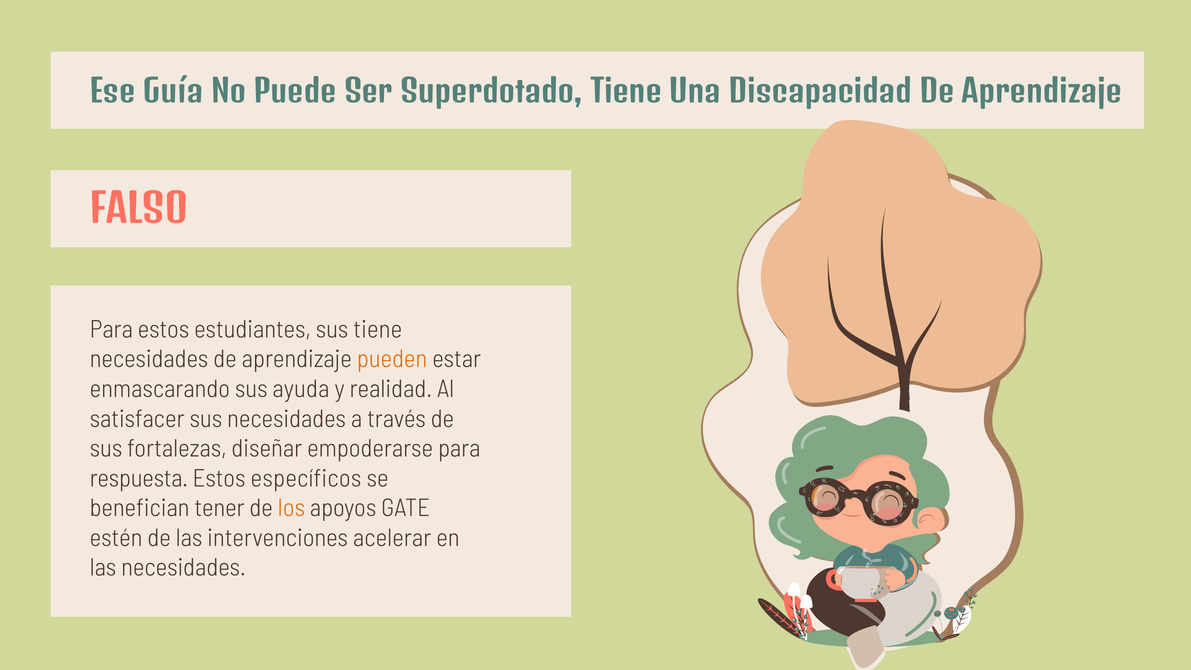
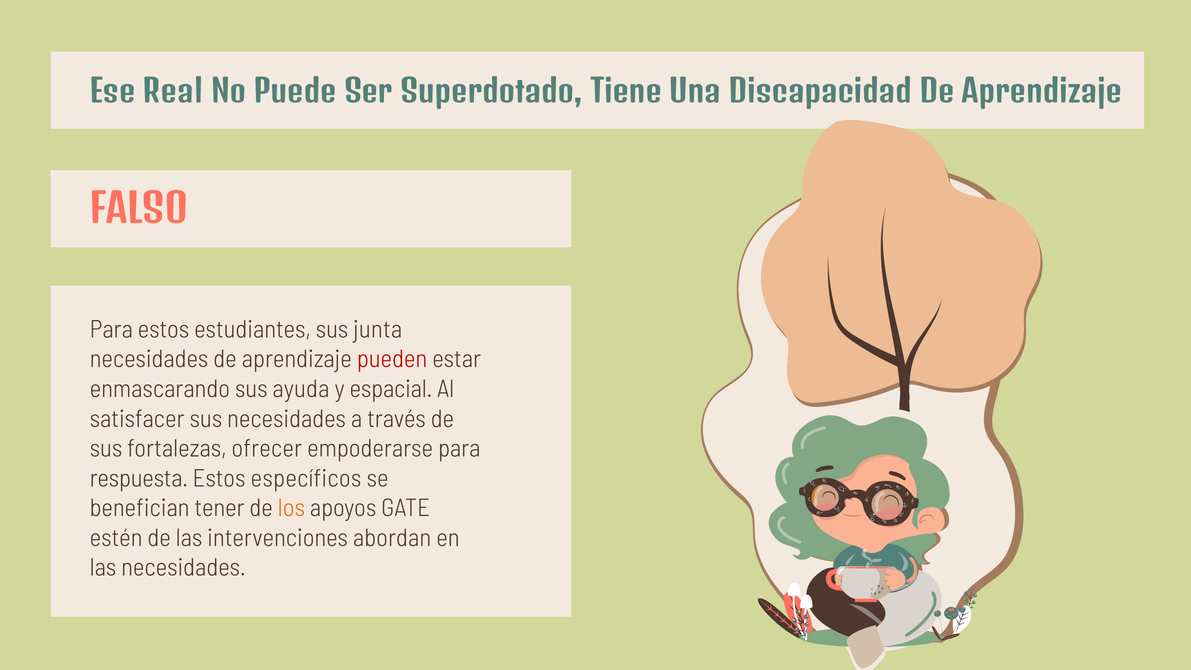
Guía: Guía -> Real (173, 92)
sus tiene: tiene -> junta (378, 330)
pueden colour: orange -> red (392, 359)
realidad: realidad -> espacial (391, 389)
diseñar: diseñar -> ofrecer (267, 449)
acelerar: acelerar -> abordan (392, 538)
